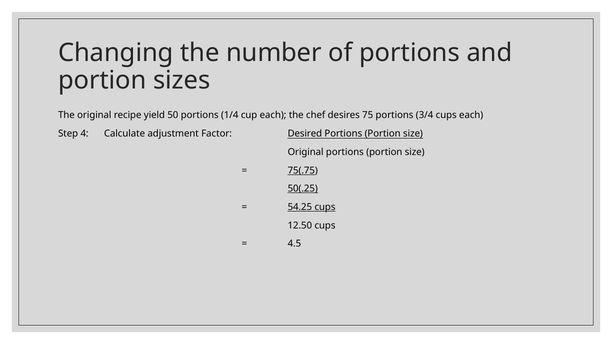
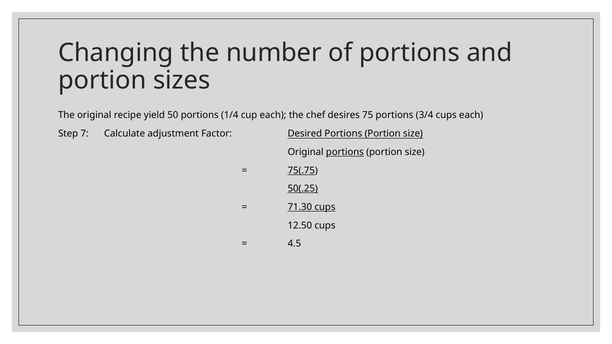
4: 4 -> 7 (85, 134)
portions underline: none -> present (345, 152)
54.25: 54.25 -> 71.30 (300, 207)
